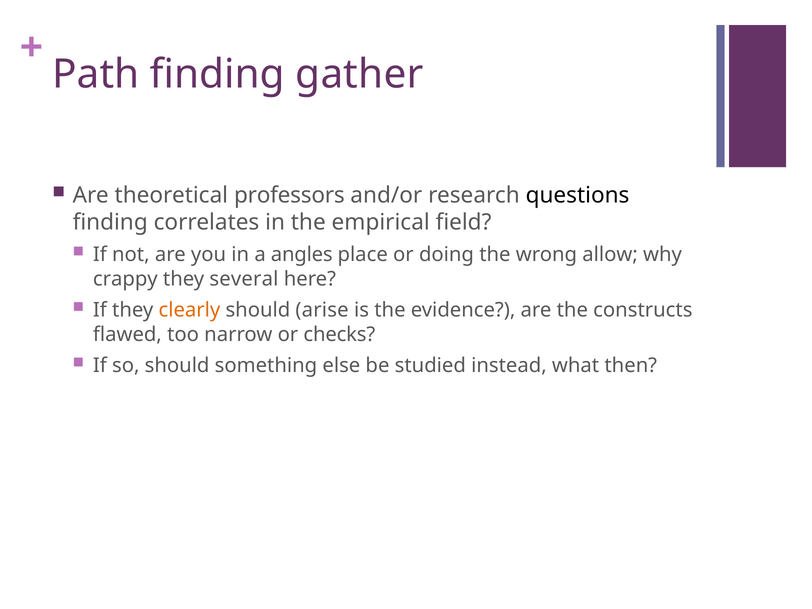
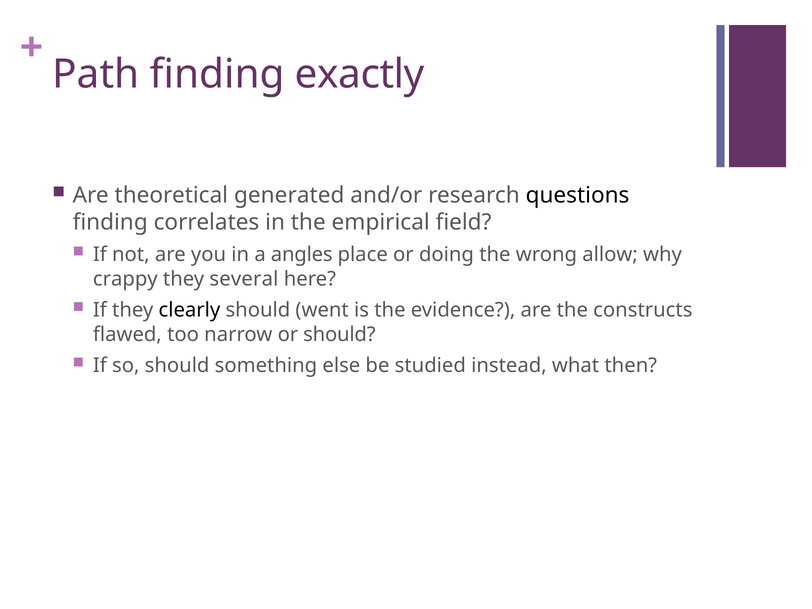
gather: gather -> exactly (360, 74)
professors: professors -> generated (289, 195)
clearly colour: orange -> black (189, 310)
arise: arise -> went (322, 310)
or checks: checks -> should (339, 334)
